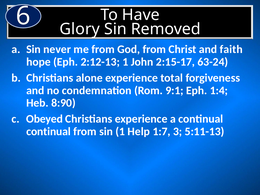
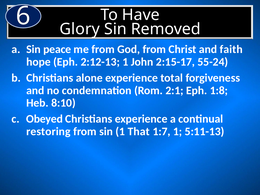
never: never -> peace (57, 49)
63-24: 63-24 -> 55-24 (213, 62)
9:1: 9:1 -> 2:1 (174, 90)
1:4: 1:4 -> 1:8 (219, 90)
8:90: 8:90 -> 8:10 (63, 103)
continual: continual -> restoring (48, 131)
Help: Help -> That (139, 131)
1:7 3: 3 -> 1 (178, 131)
